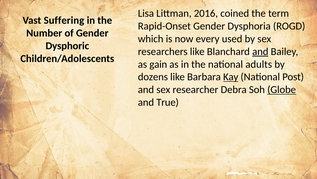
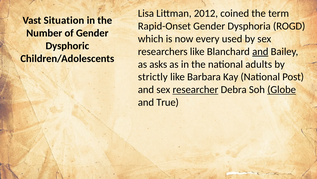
2016: 2016 -> 2012 (206, 13)
Suffering: Suffering -> Situation (64, 20)
gain: gain -> asks (158, 64)
dozens: dozens -> strictly (153, 77)
Kay underline: present -> none (231, 77)
researcher underline: none -> present (195, 89)
